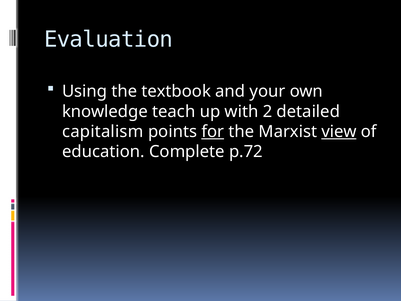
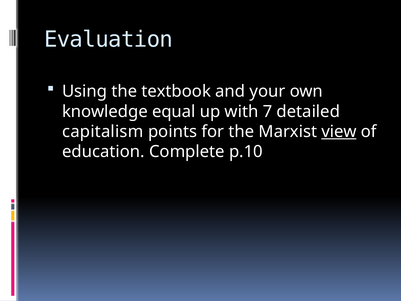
teach: teach -> equal (174, 111)
2: 2 -> 7 (267, 111)
for underline: present -> none (213, 131)
p.72: p.72 -> p.10 (246, 152)
